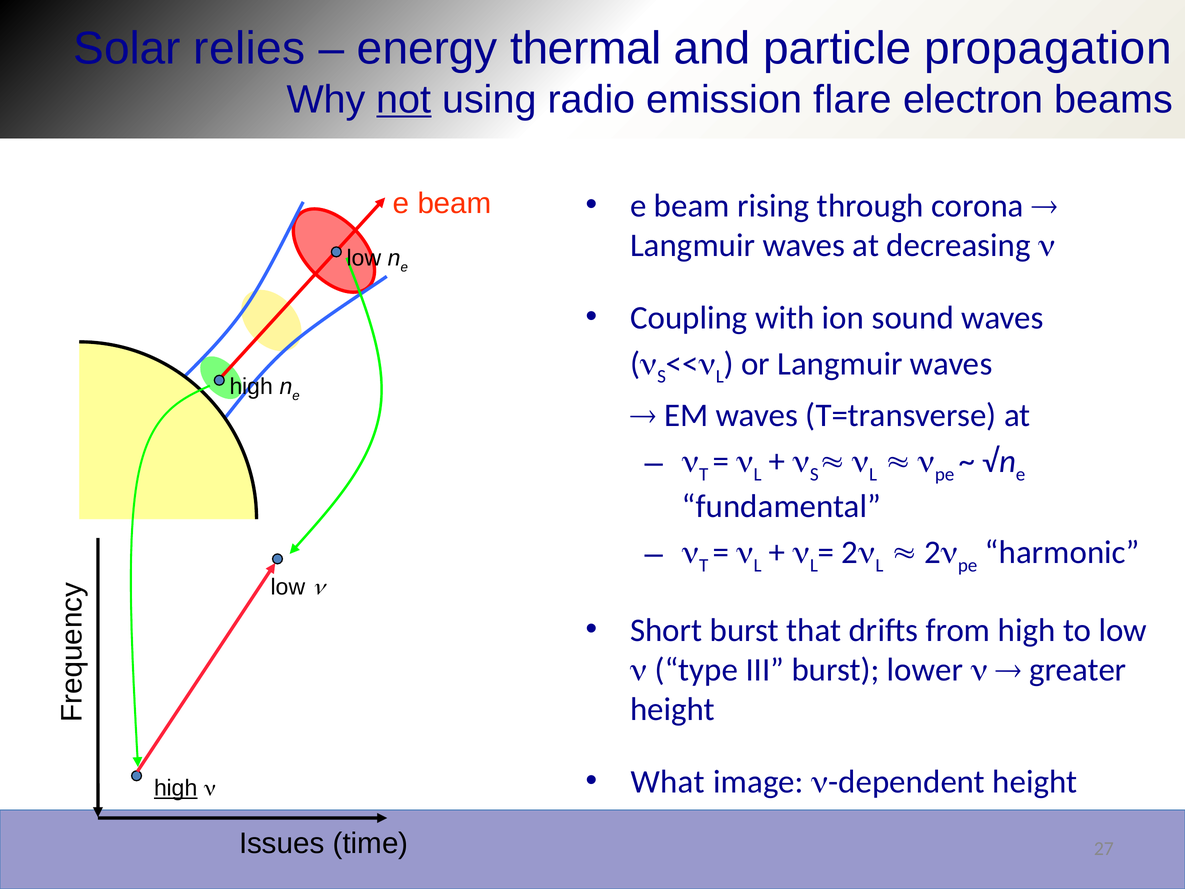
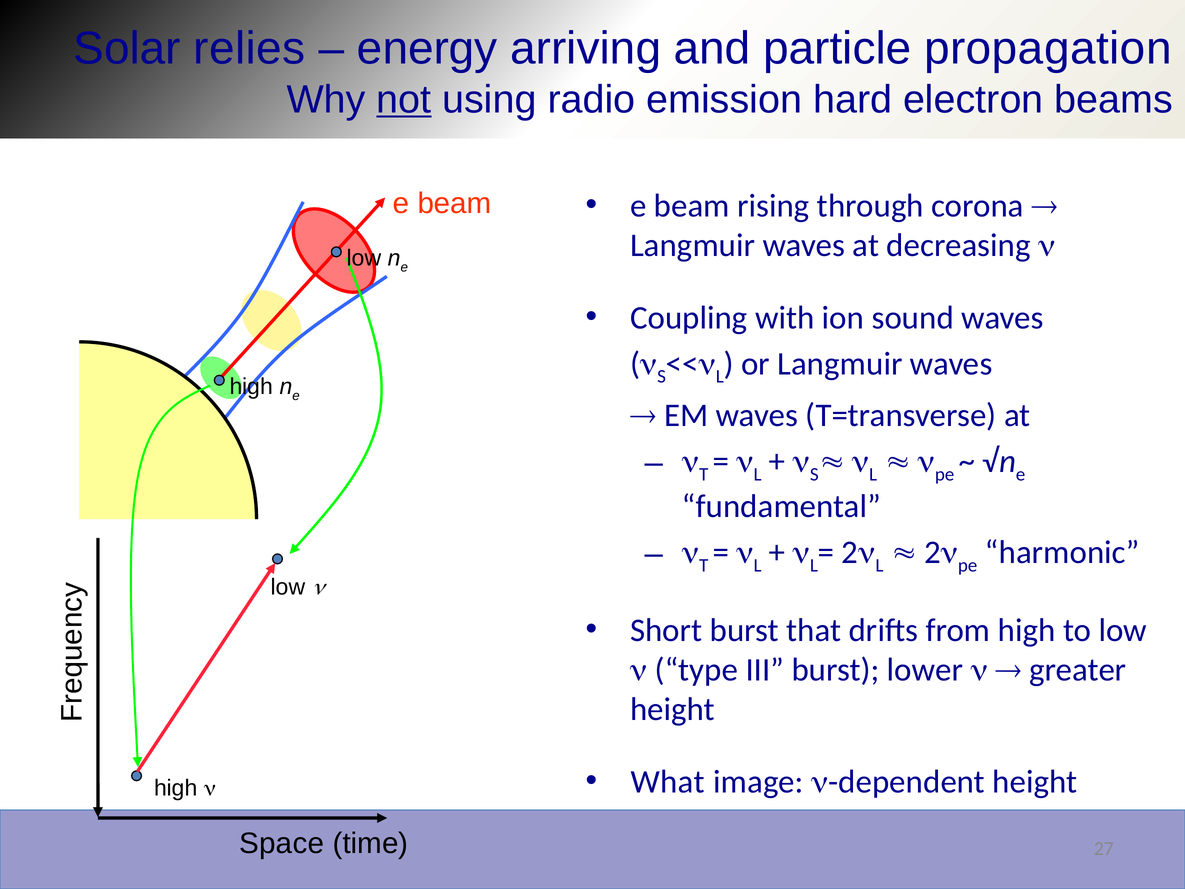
thermal: thermal -> arriving (586, 49)
flare: flare -> hard (853, 100)
high underline: present -> none (176, 788)
Issues: Issues -> Space (282, 843)
